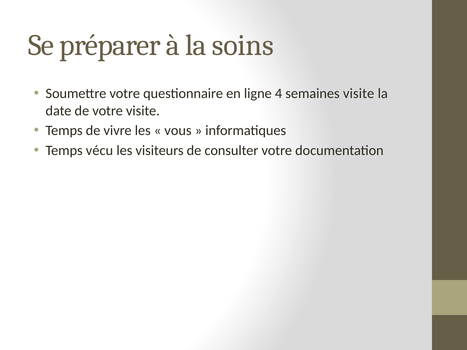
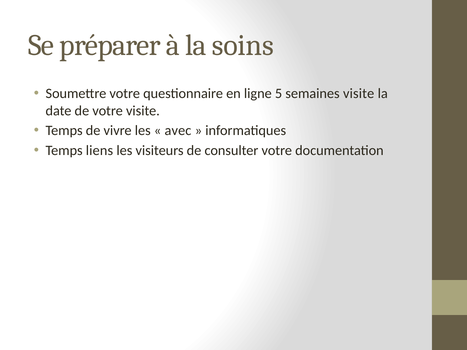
4: 4 -> 5 (279, 94)
vous: vous -> avec (178, 131)
vécu: vécu -> liens (99, 151)
